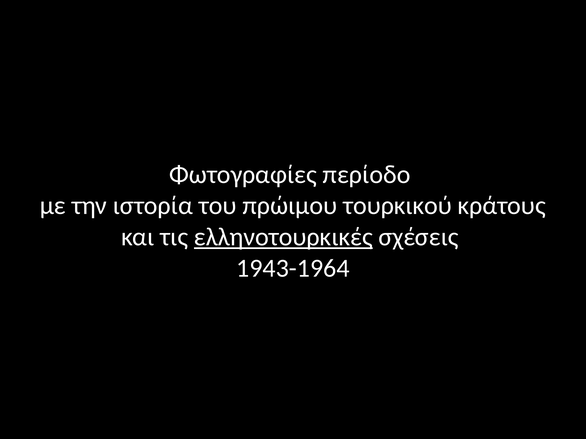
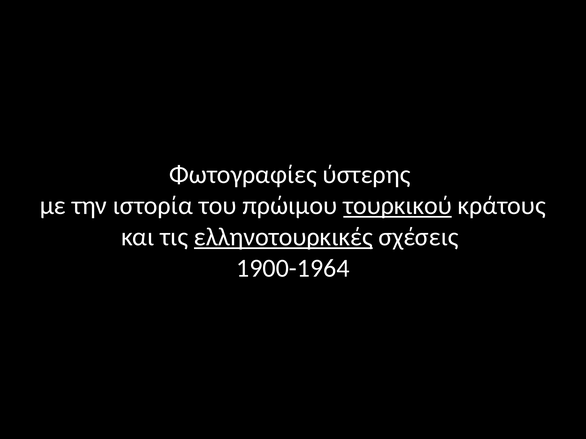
περίοδο: περίοδο -> ύστερης (367, 175)
τουρκικού underline: none -> present (398, 206)
1943-1964: 1943-1964 -> 1900-1964 (293, 268)
